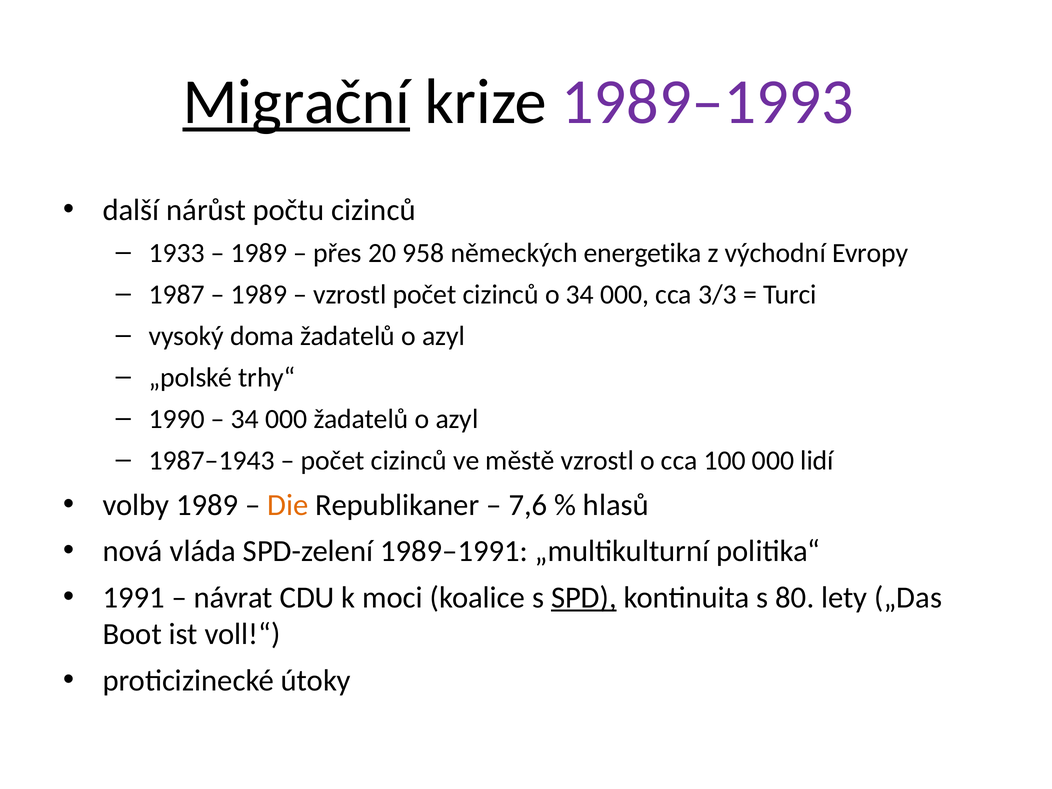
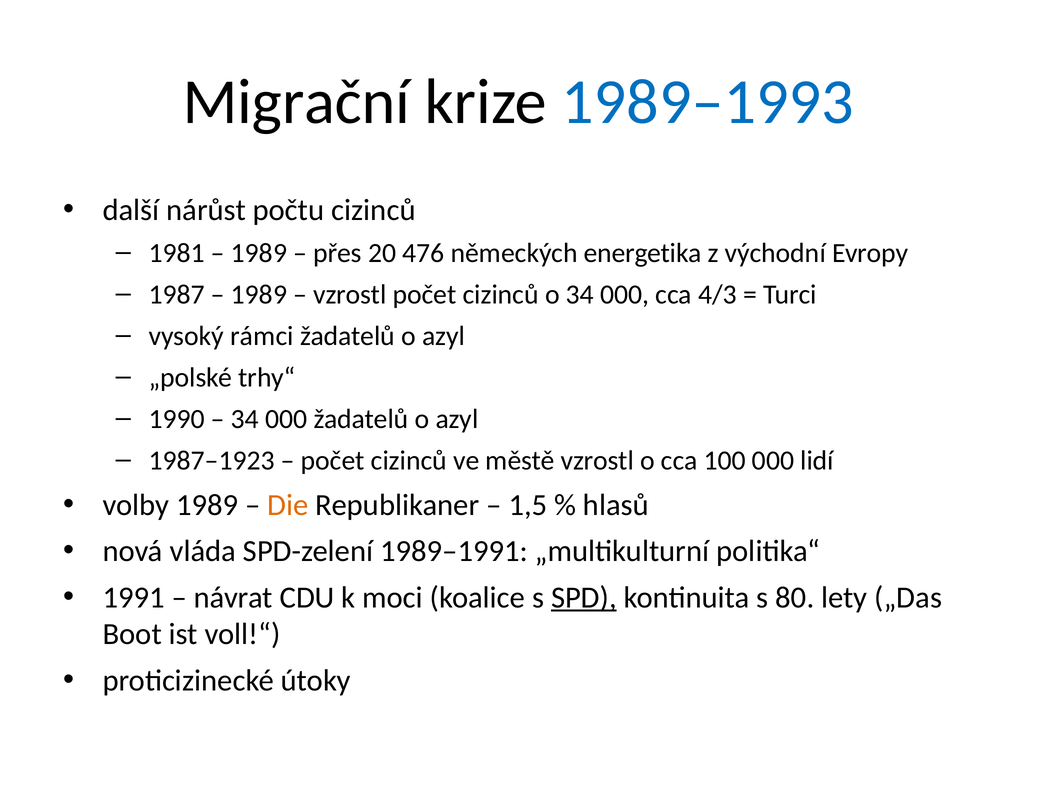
Migrační underline: present -> none (296, 102)
1989–1993 colour: purple -> blue (708, 102)
1933: 1933 -> 1981 (177, 253)
958: 958 -> 476 (423, 253)
3/3: 3/3 -> 4/3 (717, 294)
doma: doma -> rámci (262, 336)
1987–1943: 1987–1943 -> 1987–1923 (212, 460)
7,6: 7,6 -> 1,5 (528, 505)
